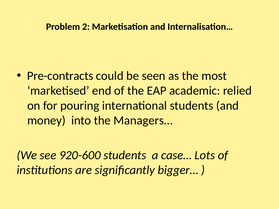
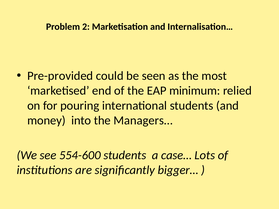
Pre-contracts: Pre-contracts -> Pre-provided (60, 76)
academic: academic -> minimum (195, 91)
920-600: 920-600 -> 554-600 (80, 155)
